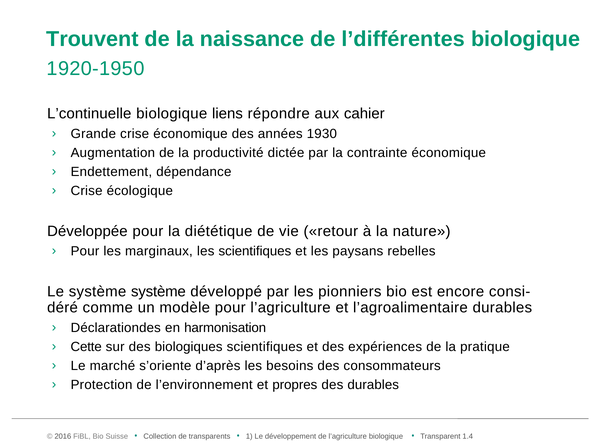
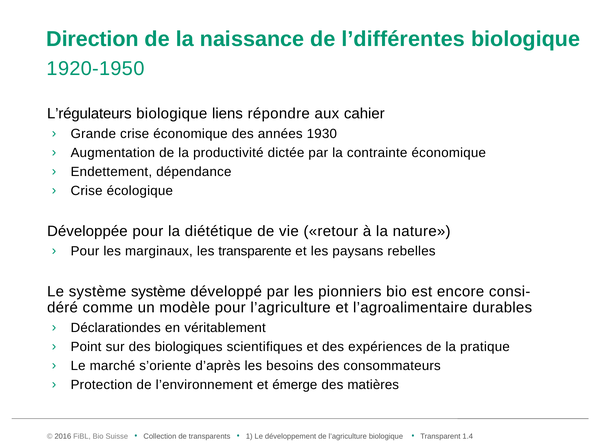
Trouvent: Trouvent -> Direction (92, 39)
L’continuelle: L’continuelle -> L’régulateurs (89, 114)
les scientifiques: scientifiques -> transparente (255, 252)
harmonisation: harmonisation -> véritablement (225, 328)
Cette: Cette -> Point (86, 347)
propres: propres -> émerge (295, 385)
des durables: durables -> matières (373, 385)
